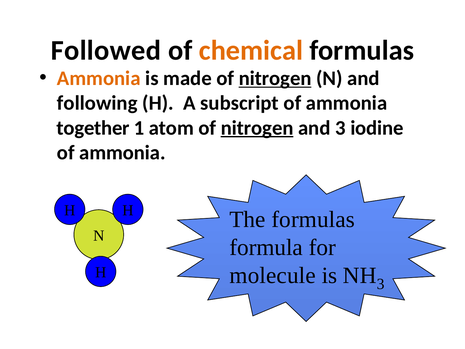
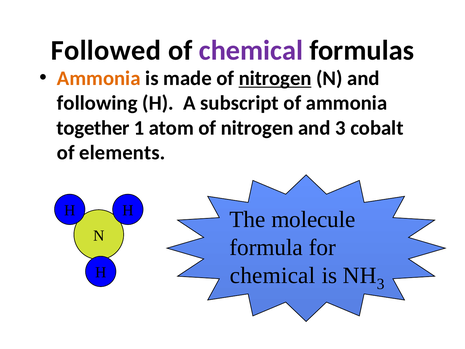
chemical colour: orange -> purple (251, 50)
nitrogen underline: present -> none (257, 128)
iodine: iodine -> cobalt (377, 128)
ammonia: ammonia -> elements (122, 153)
The formulas: formulas -> molecule (313, 219)
molecule: molecule -> chemical (273, 275)
